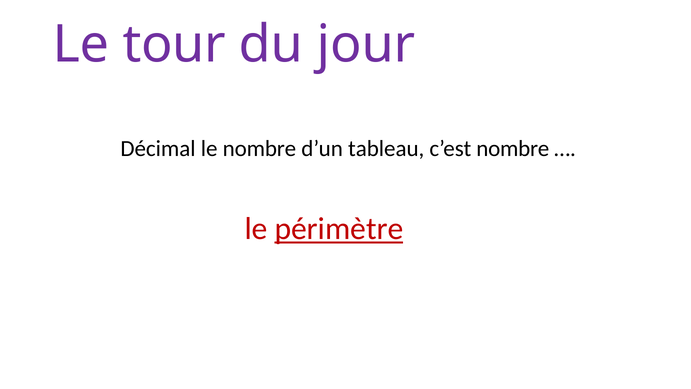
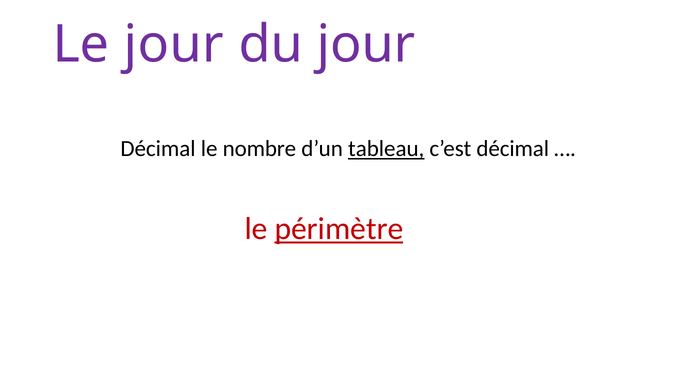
Le tour: tour -> jour (174, 45)
tableau underline: none -> present (386, 149)
c’est nombre: nombre -> décimal (513, 149)
